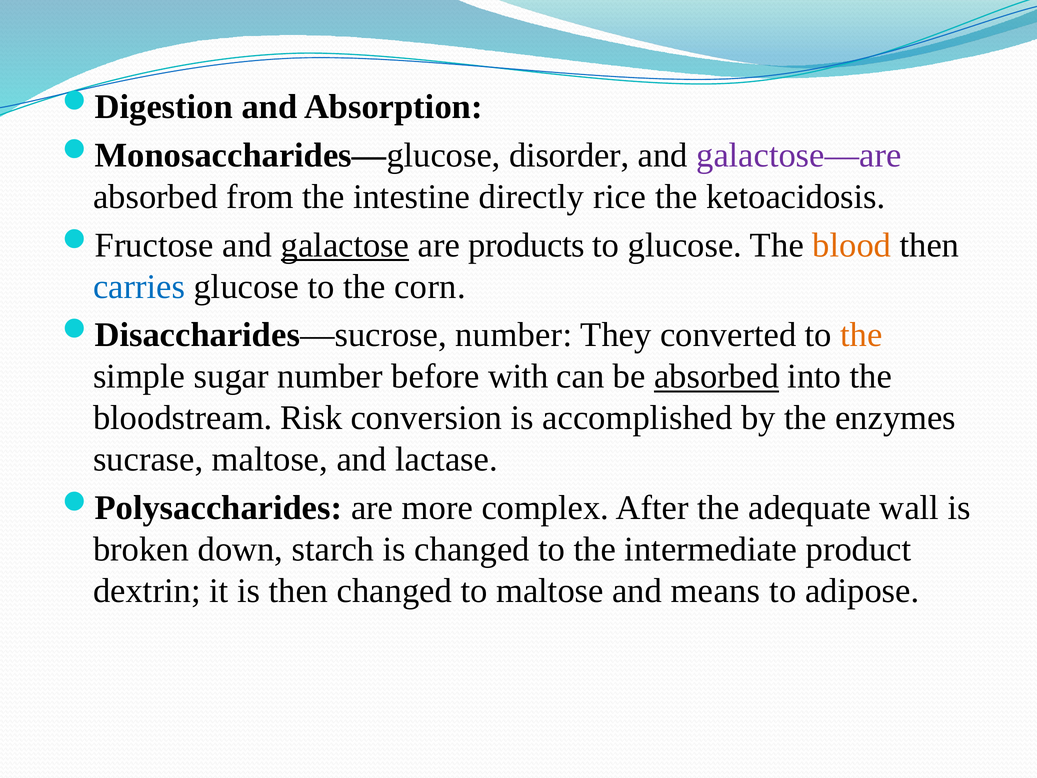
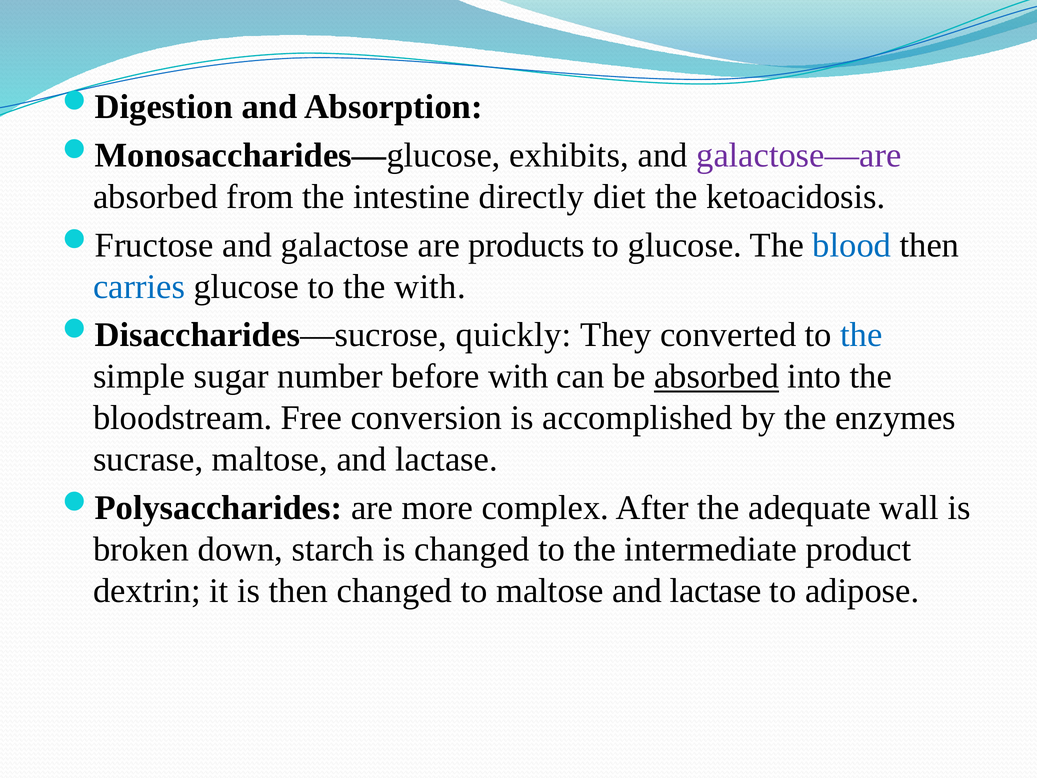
disorder: disorder -> exhibits (569, 155)
rice: rice -> diet (620, 197)
galactose underline: present -> none (345, 245)
blood colour: orange -> blue (852, 245)
the corn: corn -> with (430, 287)
number: number -> quickly (514, 335)
the colour: orange -> blue (862, 335)
Risk: Risk -> Free (311, 418)
to maltose and means: means -> lactase (716, 591)
